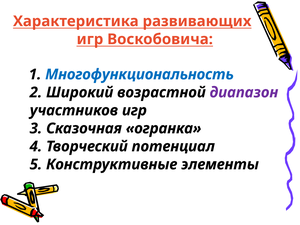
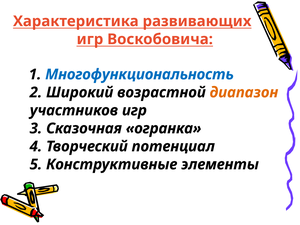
диапазон colour: purple -> orange (244, 92)
